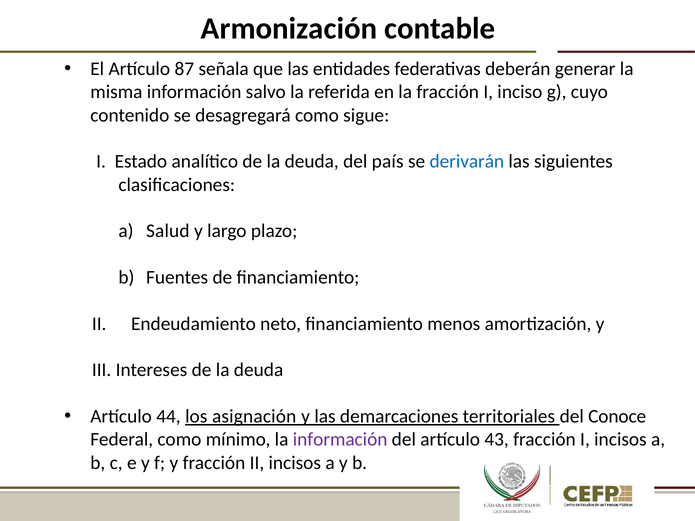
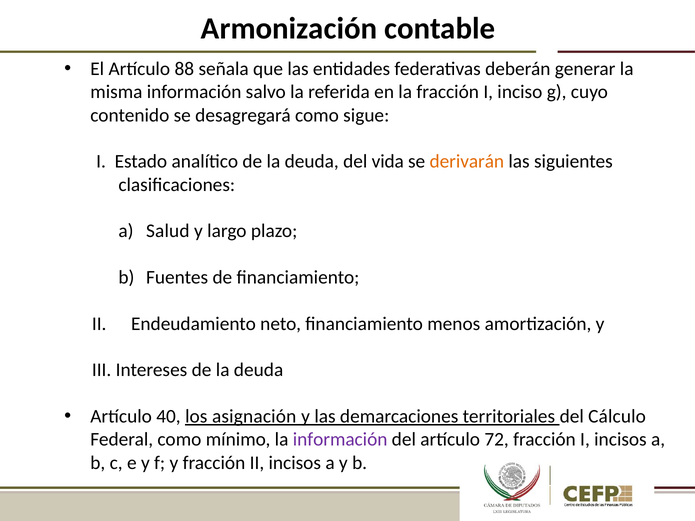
87: 87 -> 88 (184, 69)
país: país -> vida (388, 162)
derivarán colour: blue -> orange (467, 162)
44: 44 -> 40 (168, 417)
Conoce: Conoce -> Cálculo (617, 417)
43: 43 -> 72 (497, 440)
